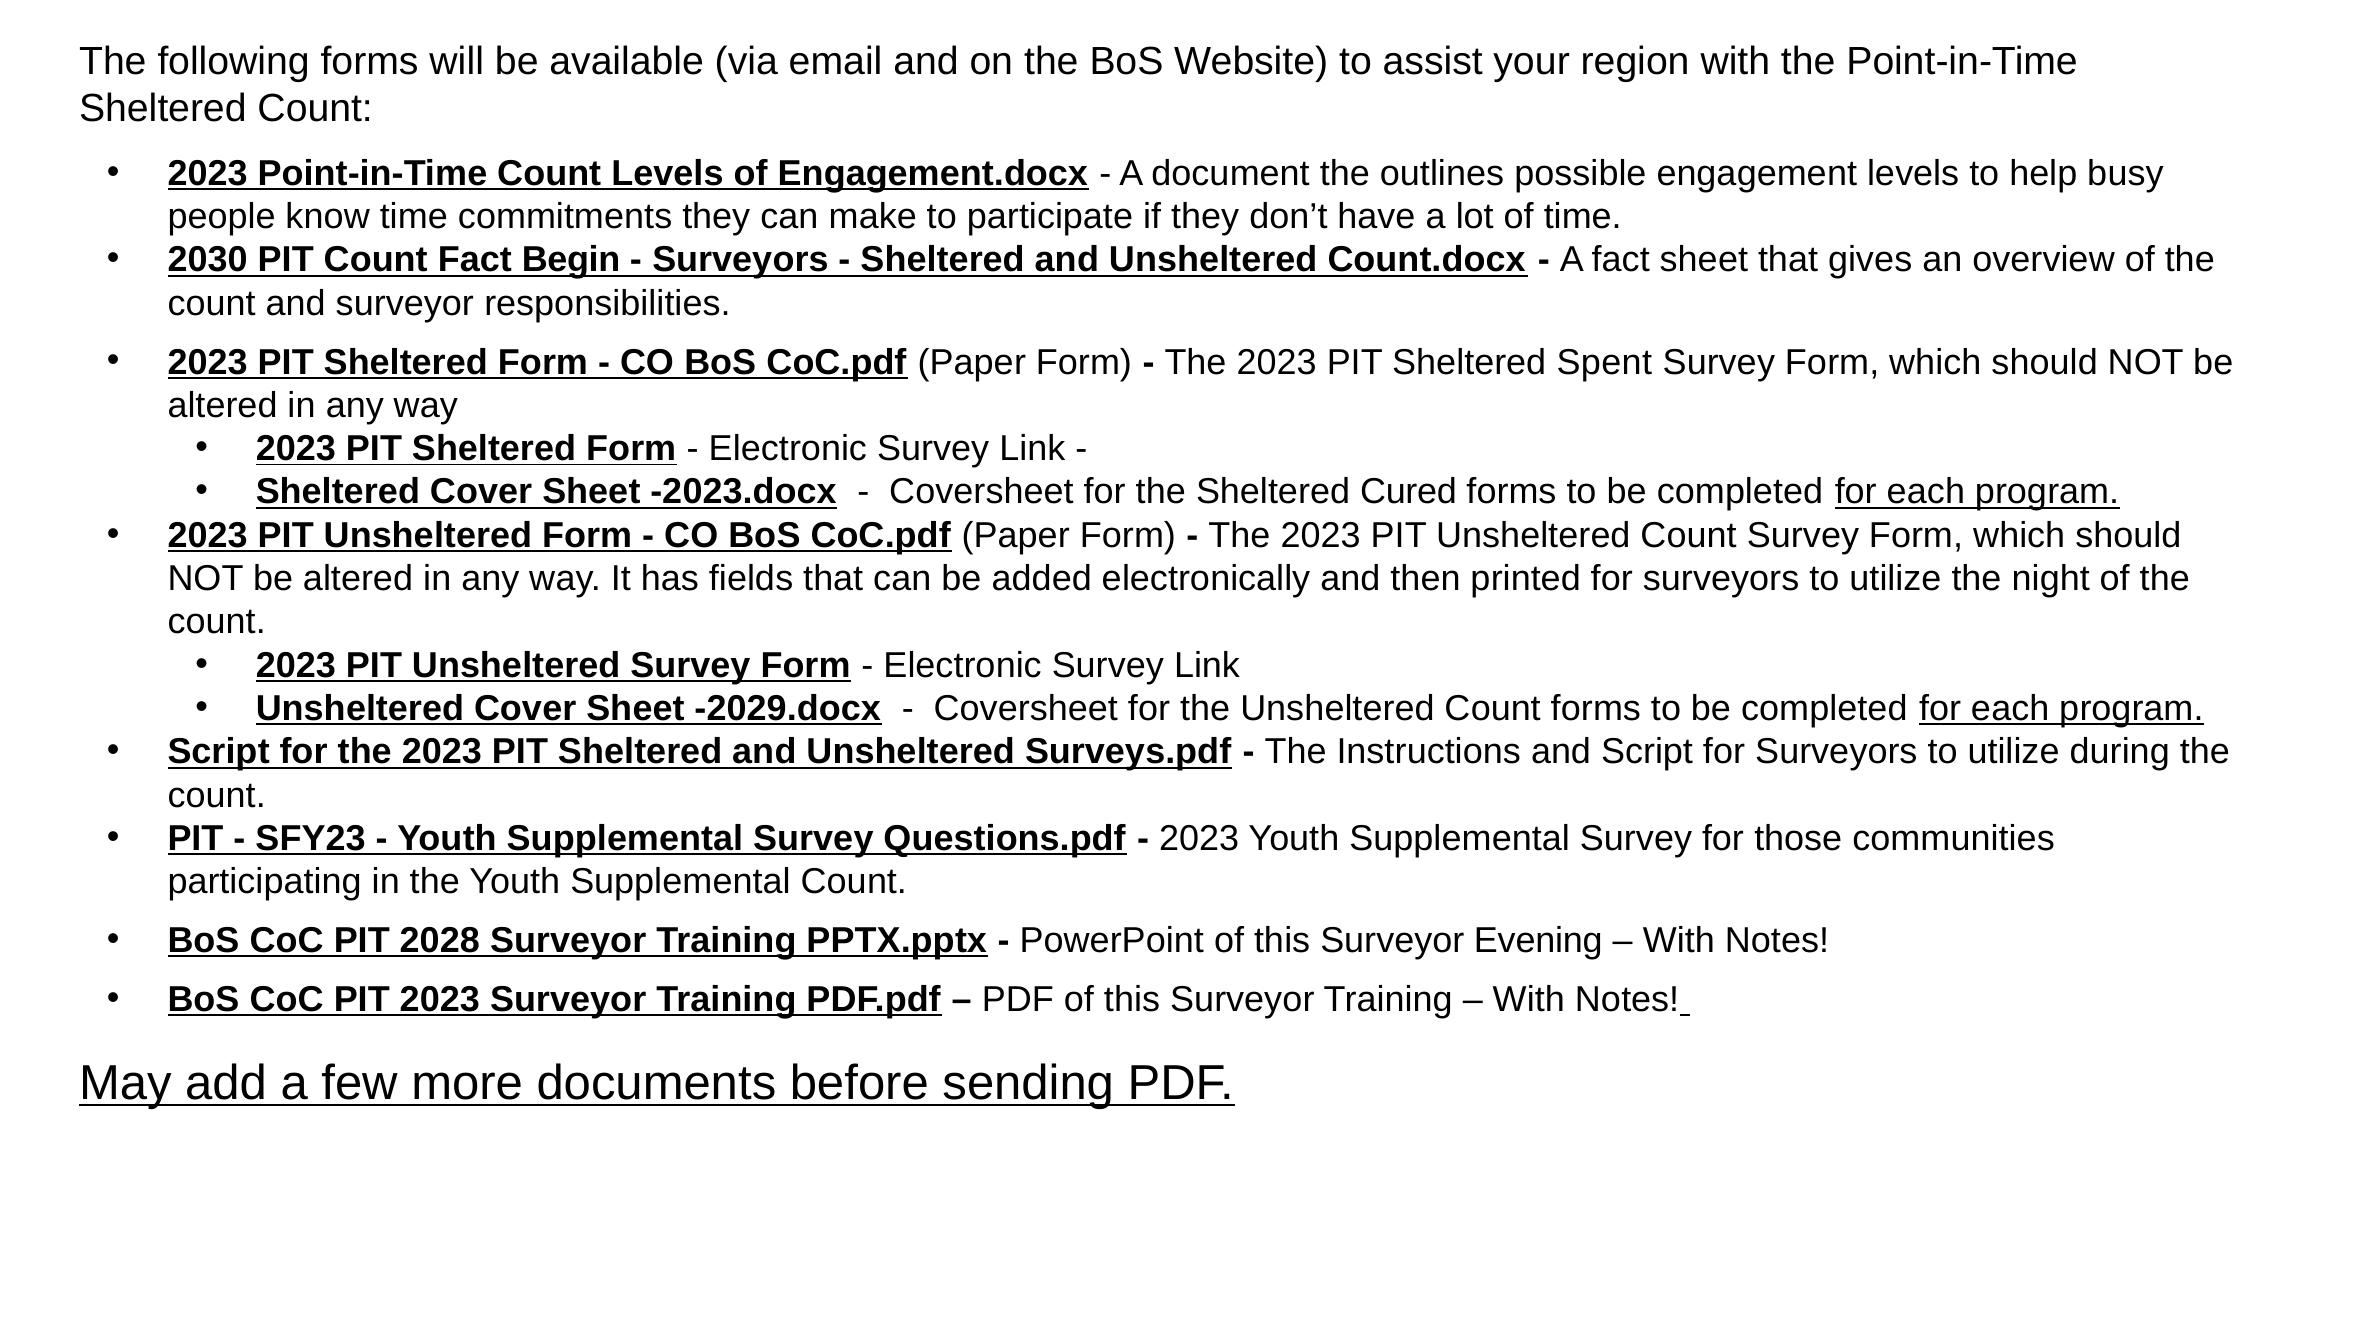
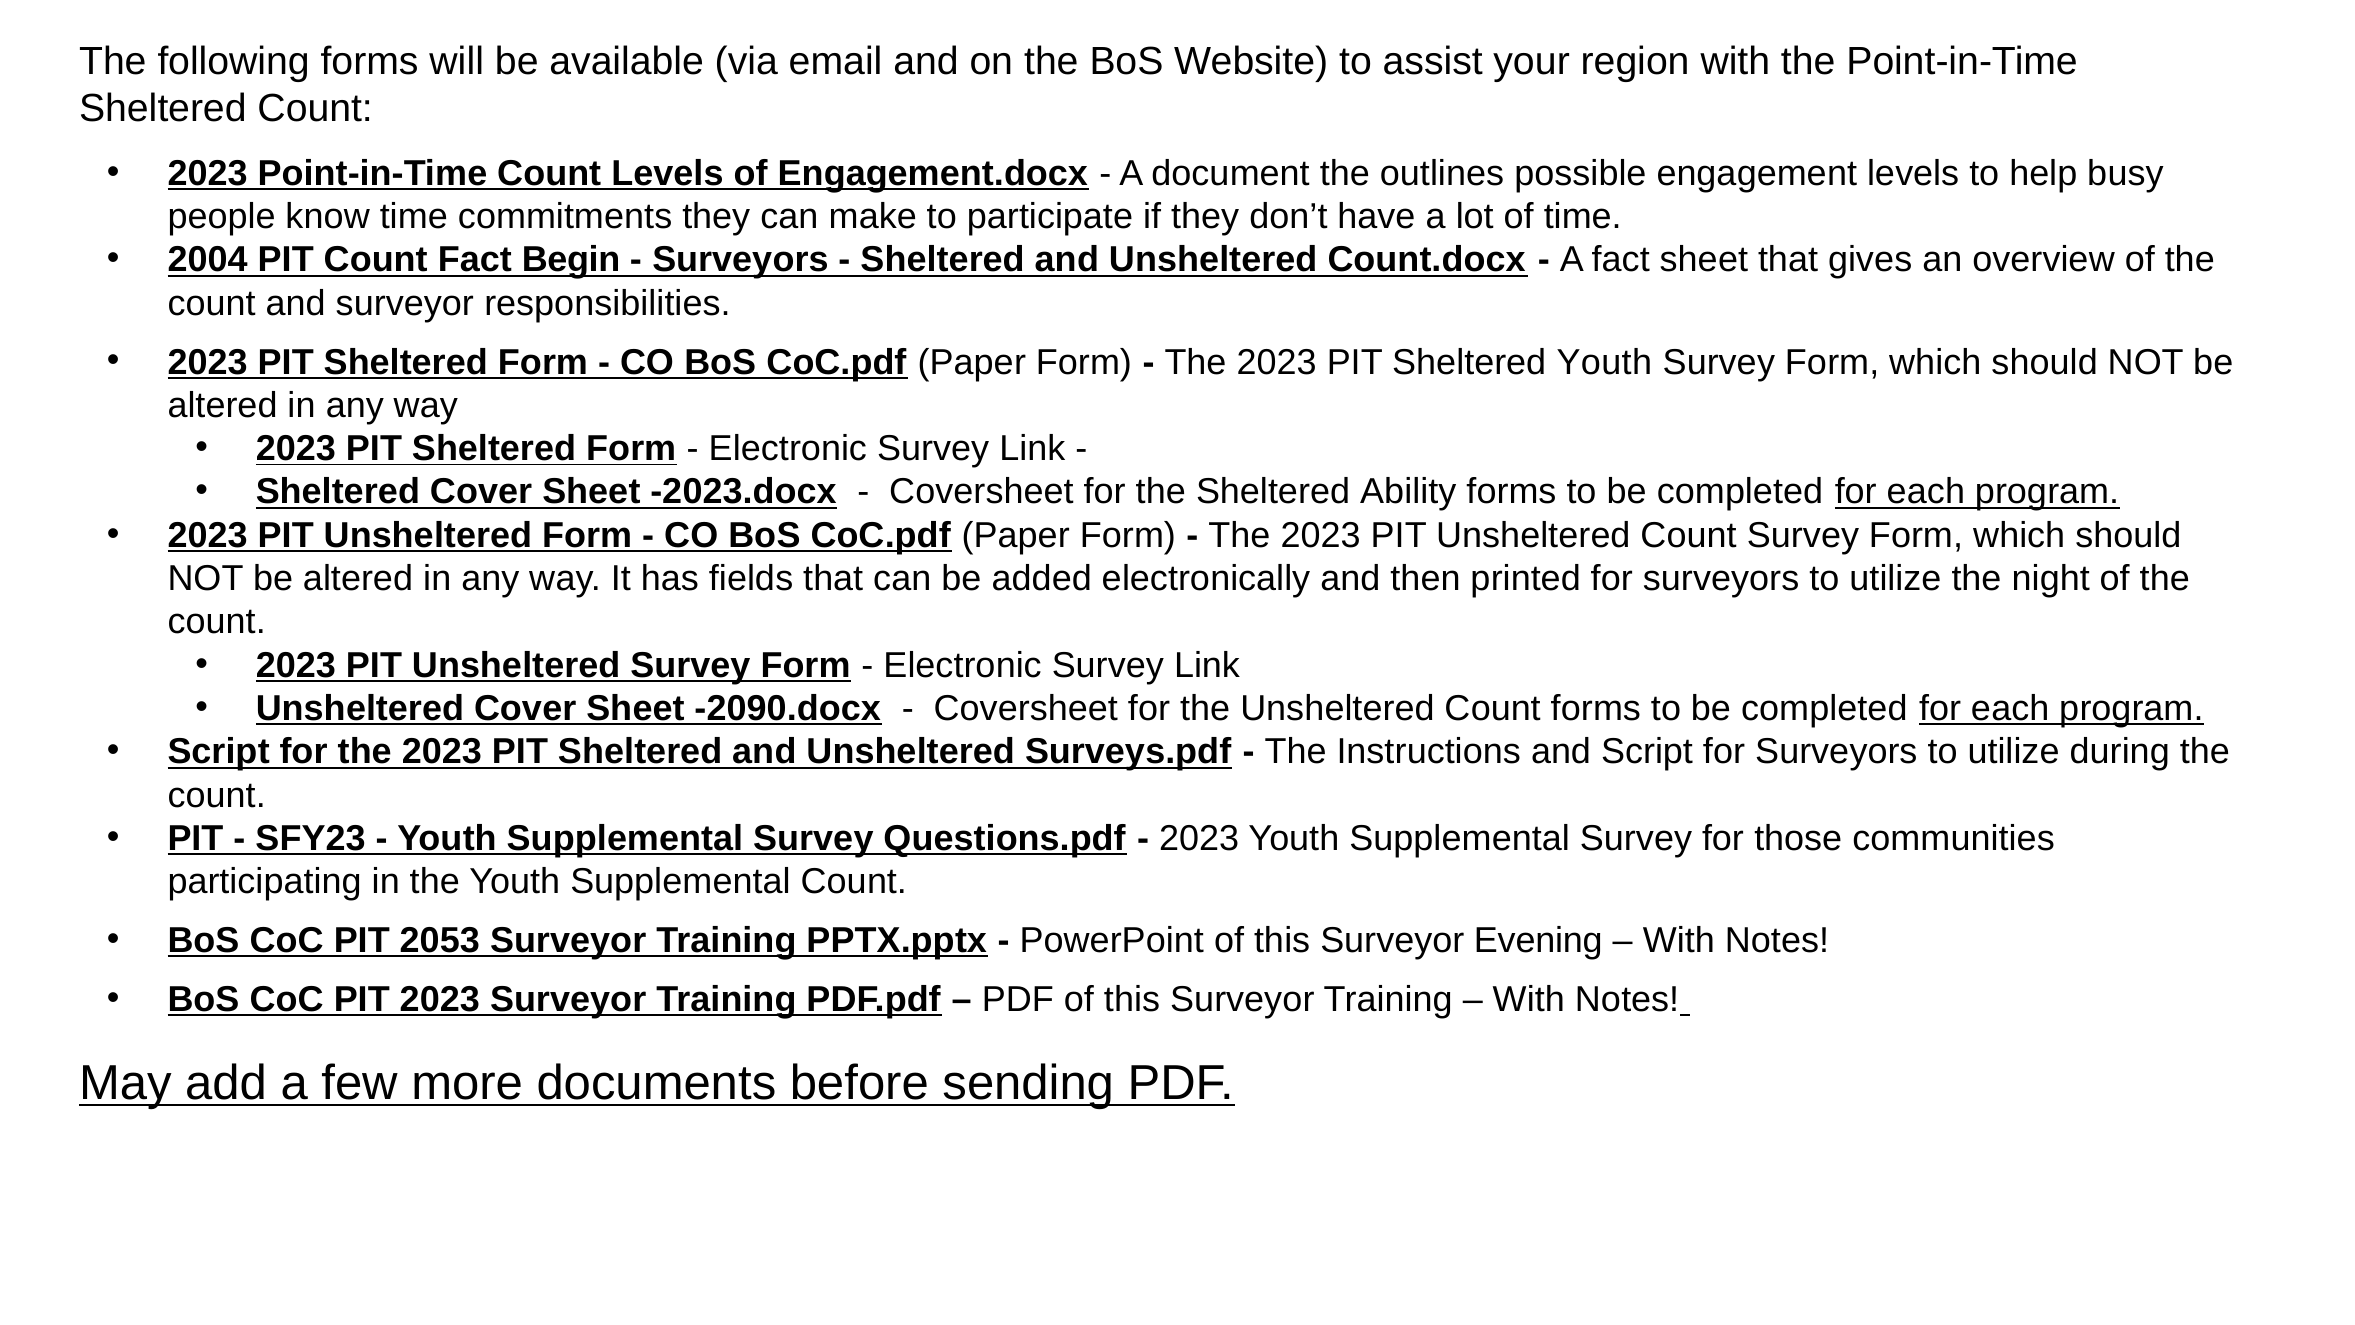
2030: 2030 -> 2004 (208, 260)
Sheltered Spent: Spent -> Youth (1604, 362)
Cured: Cured -> Ability (1408, 492)
-2029.docx: -2029.docx -> -2090.docx (788, 708)
2028: 2028 -> 2053 (440, 941)
